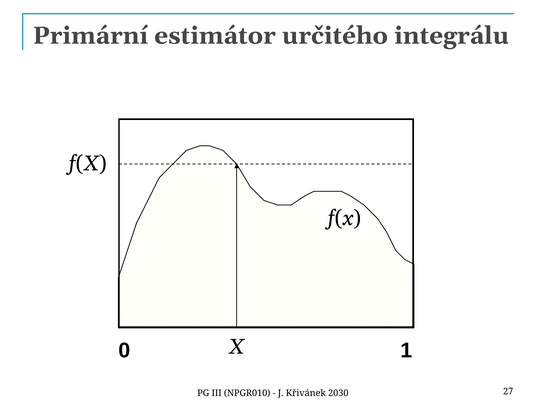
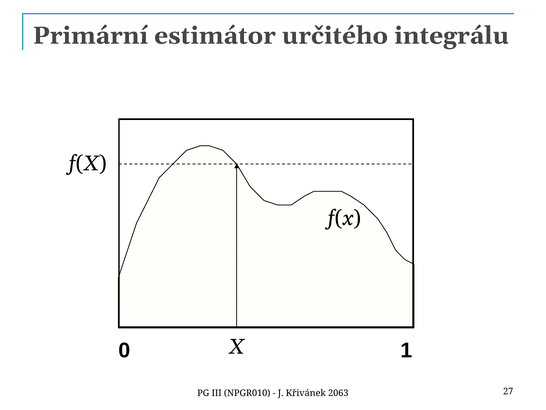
2030: 2030 -> 2063 (338, 393)
